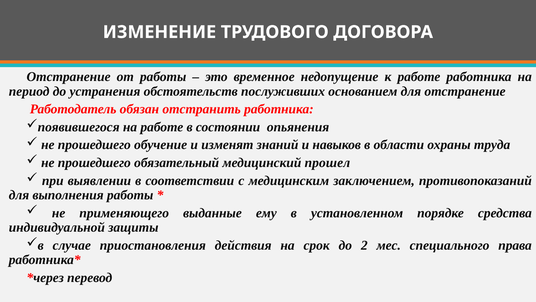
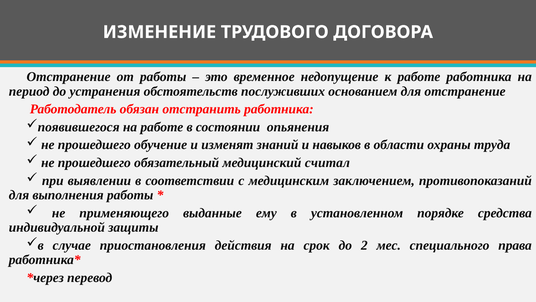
прошел: прошел -> считал (327, 162)
